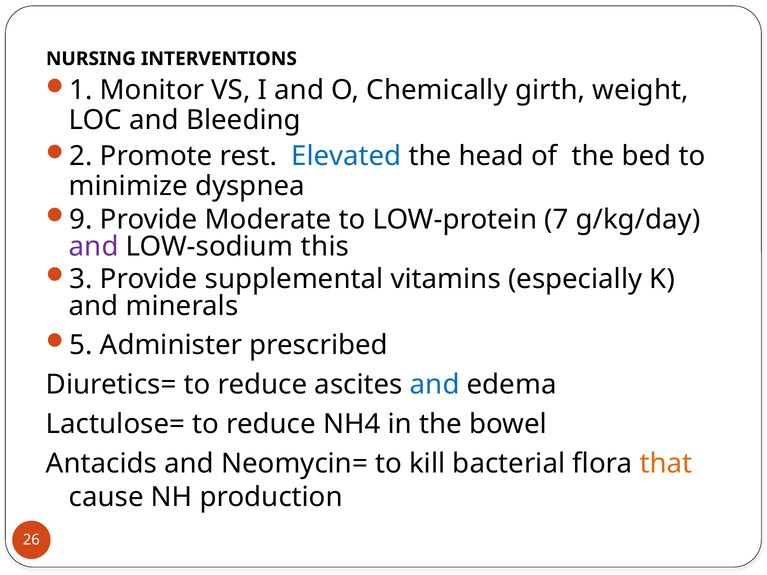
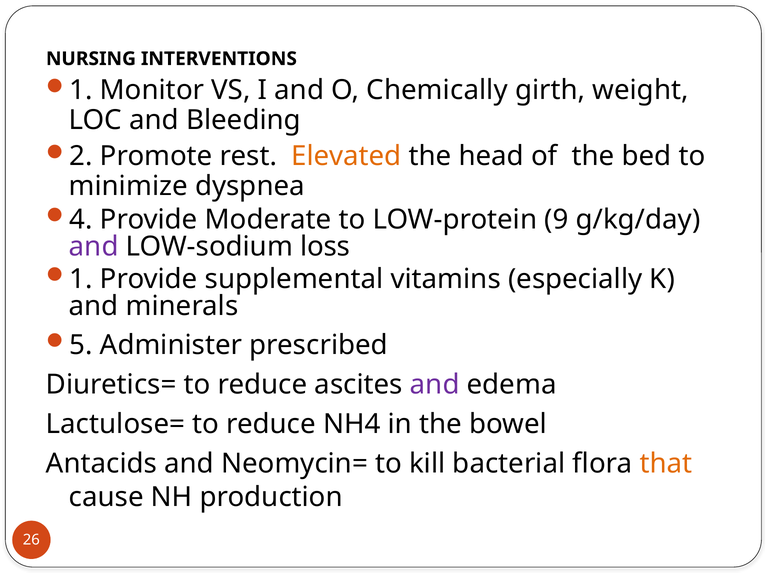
Elevated colour: blue -> orange (346, 156)
9: 9 -> 4 (81, 220)
7: 7 -> 9 (557, 220)
this: this -> loss (325, 247)
3: 3 -> 1 (81, 279)
and colour: blue -> purple (435, 385)
